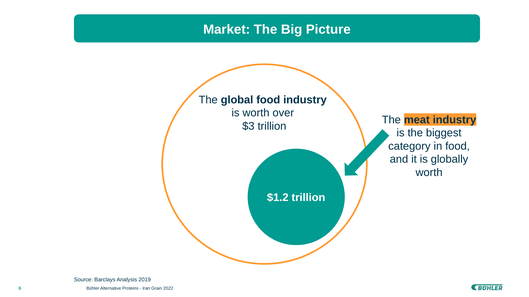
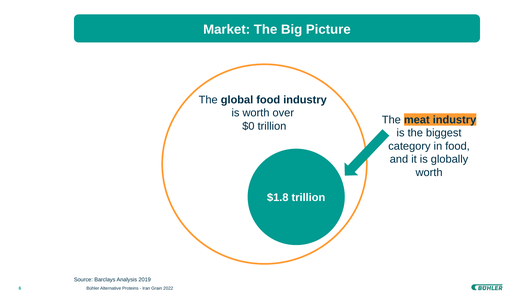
$3: $3 -> $0 (248, 126)
$1.2: $1.2 -> $1.8 (278, 198)
